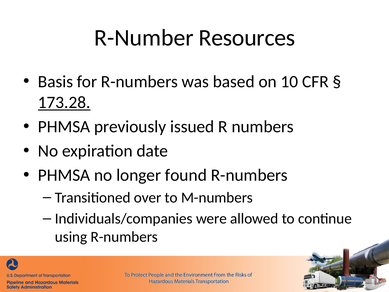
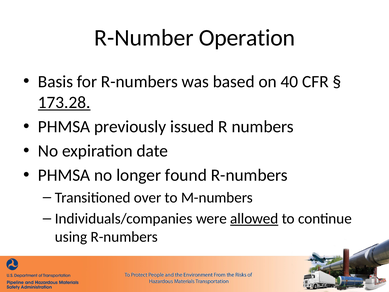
Resources: Resources -> Operation (247, 38)
10: 10 -> 40 (289, 82)
allowed underline: none -> present (254, 219)
